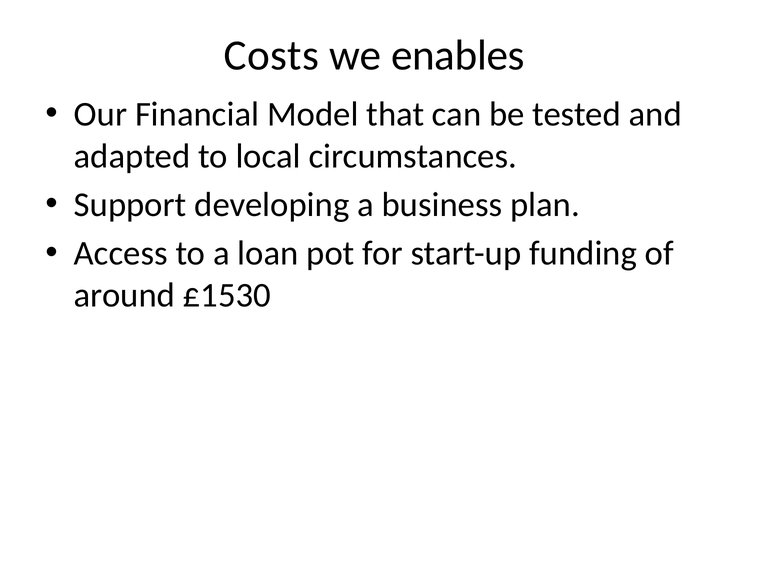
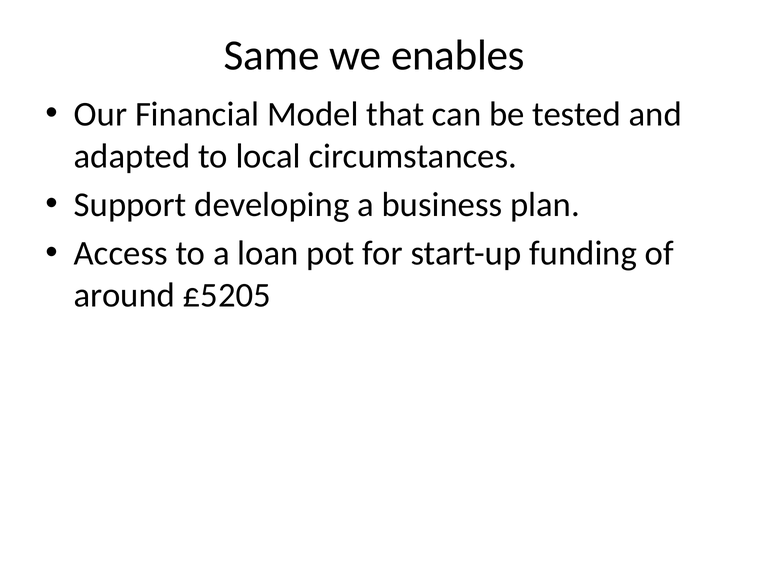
Costs: Costs -> Same (272, 55)
£1530: £1530 -> £5205 (227, 295)
